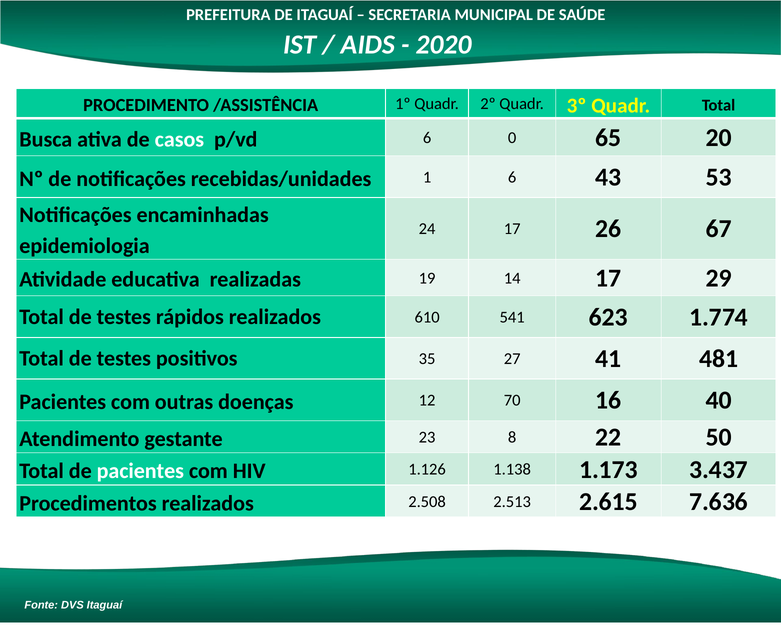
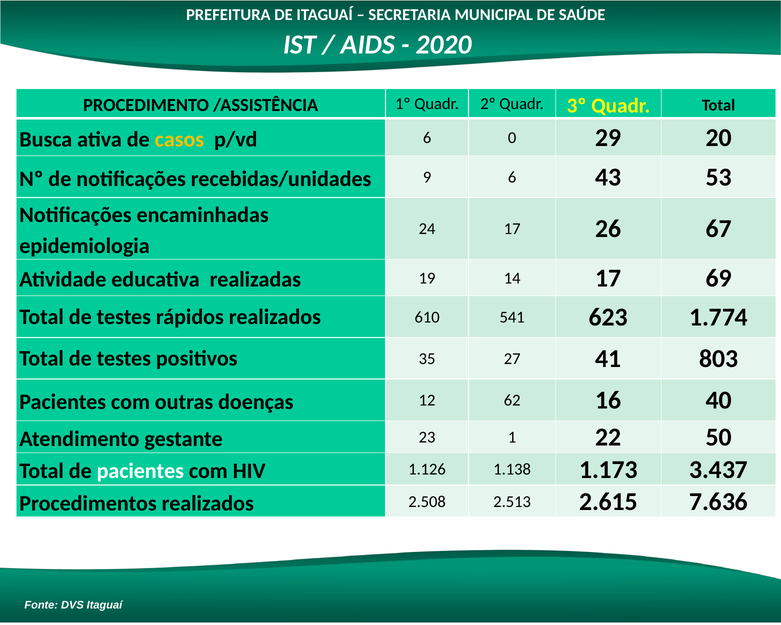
casos colour: white -> yellow (179, 139)
65: 65 -> 29 (608, 138)
1: 1 -> 9 (427, 177)
29: 29 -> 69 (719, 278)
481: 481 -> 803 (719, 359)
70: 70 -> 62 (512, 400)
8: 8 -> 1 (512, 437)
